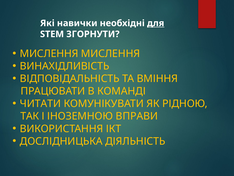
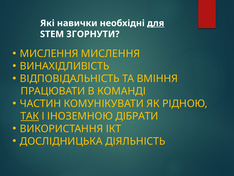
ЧИТАТИ: ЧИТАТИ -> ЧАСТИН (40, 103)
ТАК underline: none -> present (30, 116)
ВПРАВИ: ВПРАВИ -> ДІБРАТИ (137, 116)
